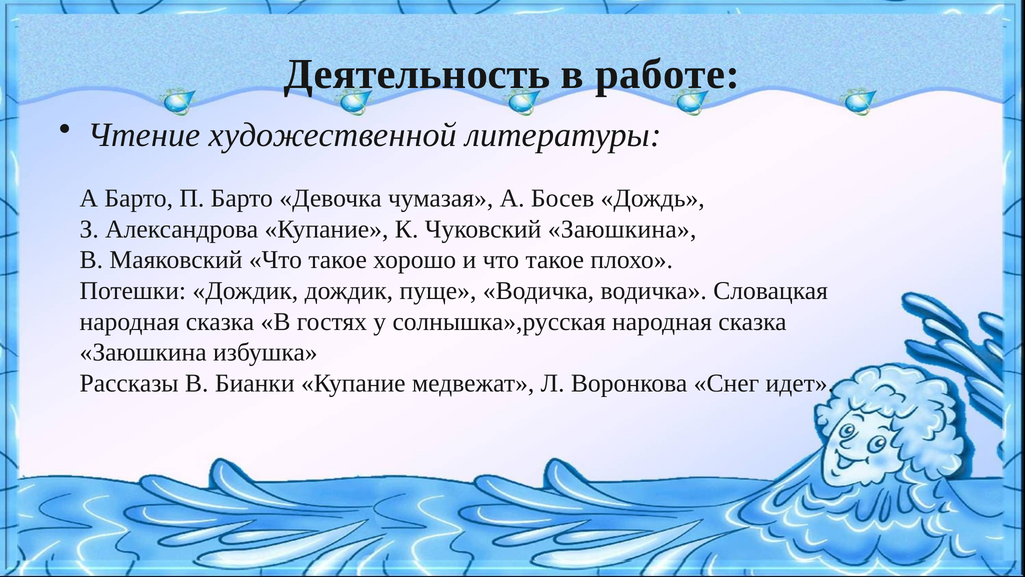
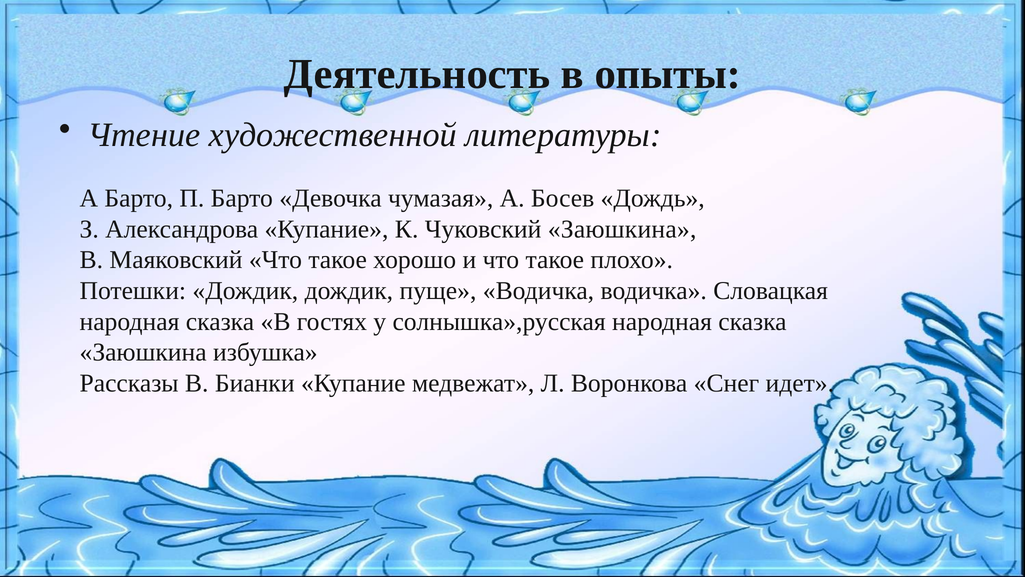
работе: работе -> опыты (668, 74)
